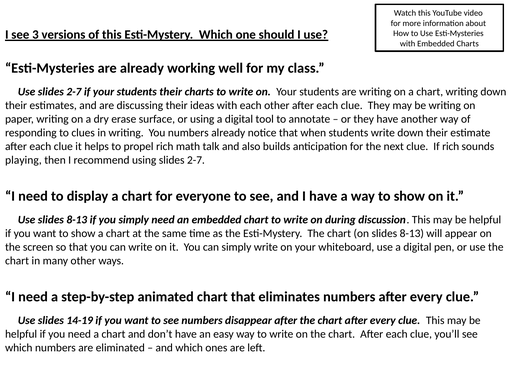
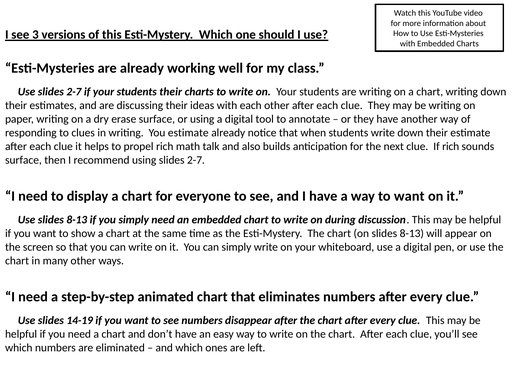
You numbers: numbers -> estimate (188, 133)
playing: playing -> surface (23, 160)
way to show: show -> want (409, 196)
